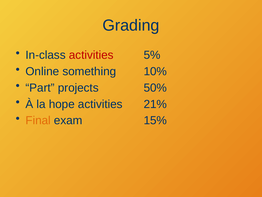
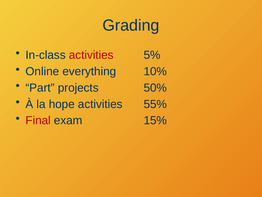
something: something -> everything (89, 71)
21%: 21% -> 55% (155, 104)
Final colour: orange -> red (38, 120)
